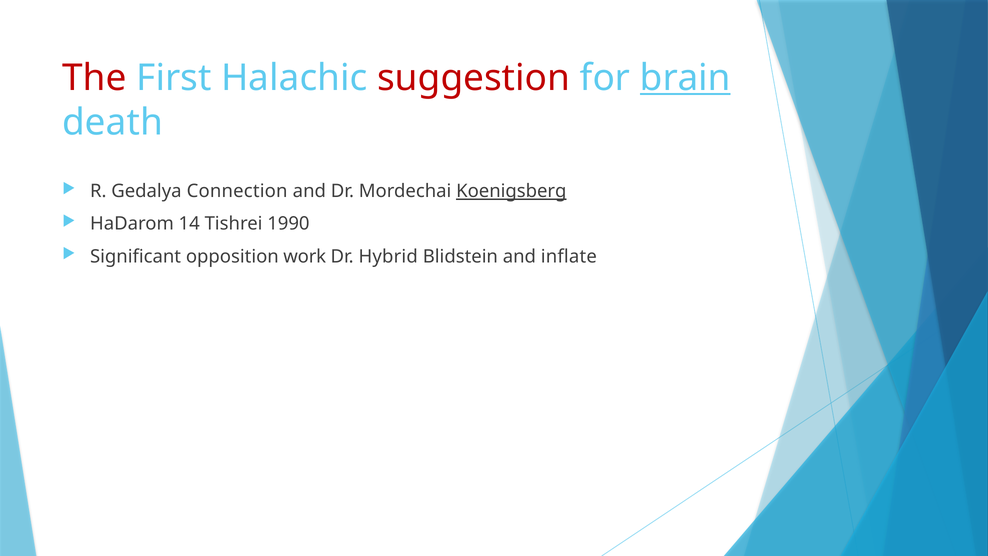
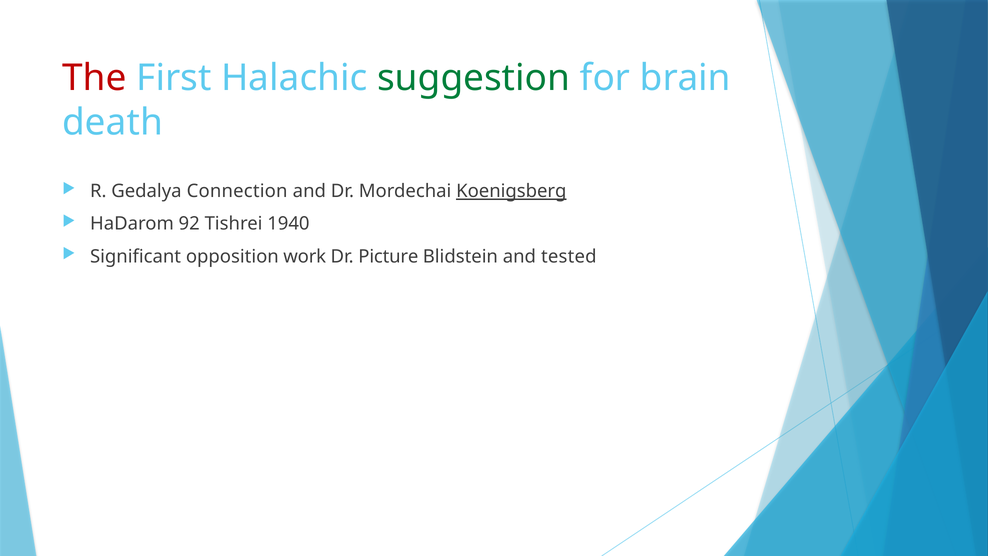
suggestion colour: red -> green (474, 78)
brain underline: present -> none (685, 78)
14: 14 -> 92 (189, 224)
1990: 1990 -> 1940 (288, 224)
Hybrid: Hybrid -> Picture (388, 256)
inflate: inflate -> tested (569, 256)
